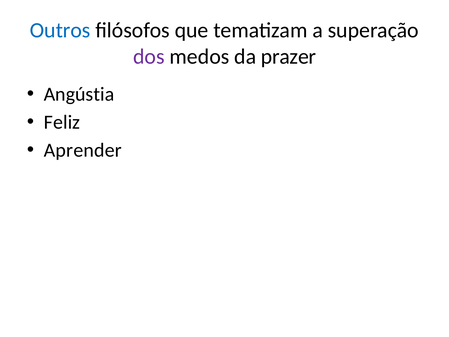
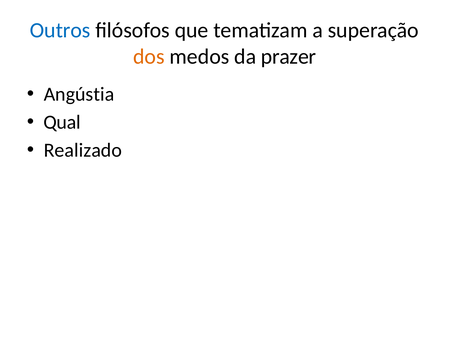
dos colour: purple -> orange (149, 57)
Feliz: Feliz -> Qual (62, 122)
Aprender: Aprender -> Realizado (83, 150)
